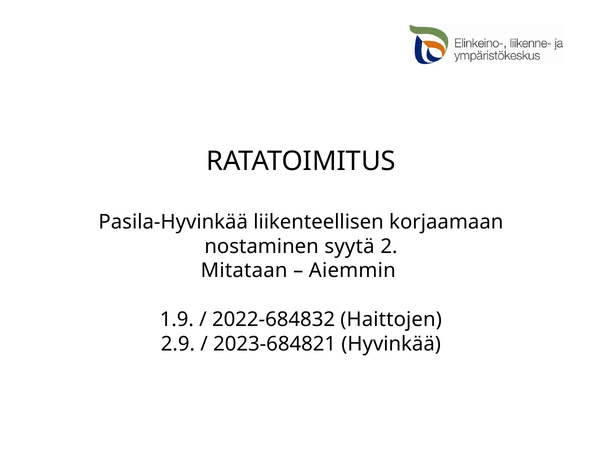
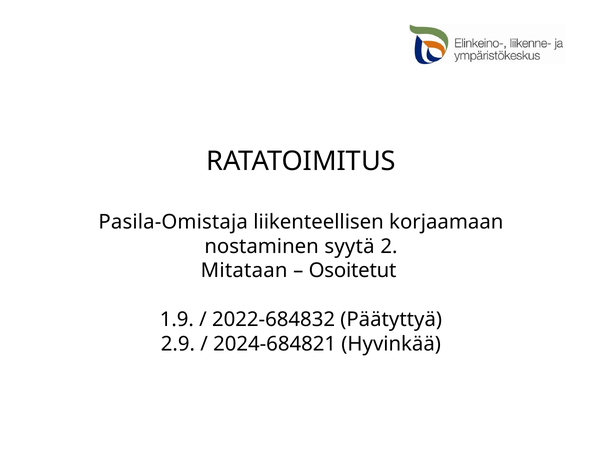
Pasila-Hyvinkää: Pasila-Hyvinkää -> Pasila-Omistaja (173, 222)
Aiemmin: Aiemmin -> Osoitetut (353, 271)
Haittojen: Haittojen -> Päätyttyä (391, 320)
2023-684821: 2023-684821 -> 2024-684821 (275, 344)
